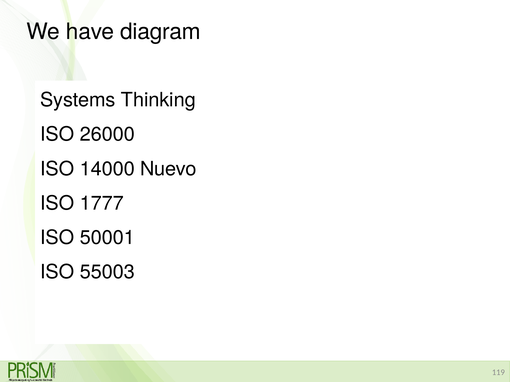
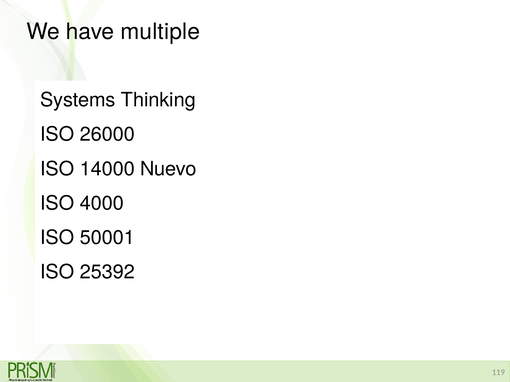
diagram: diagram -> multiple (160, 32)
1777: 1777 -> 4000 (102, 204)
55003: 55003 -> 25392 (107, 272)
